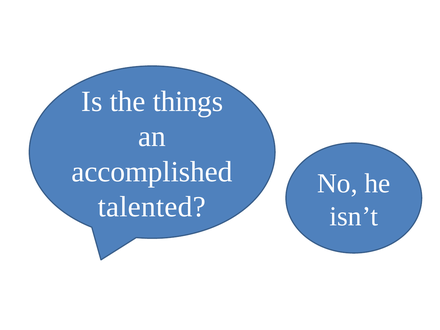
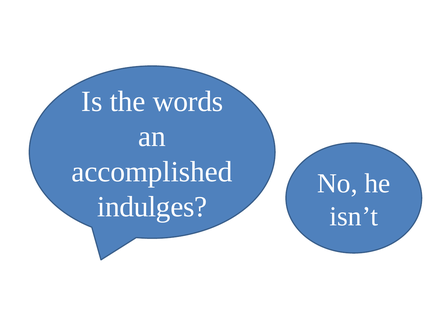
things: things -> words (188, 101)
talented: talented -> indulges (152, 207)
